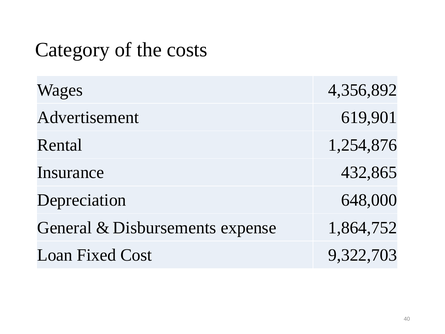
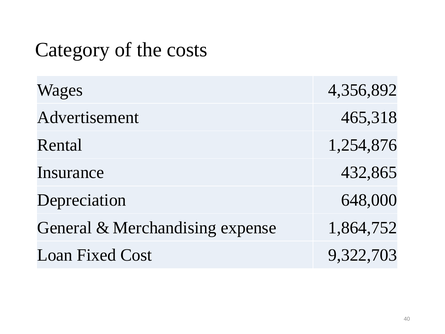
619,901: 619,901 -> 465,318 (369, 117)
Disbursements: Disbursements -> Merchandising (165, 228)
